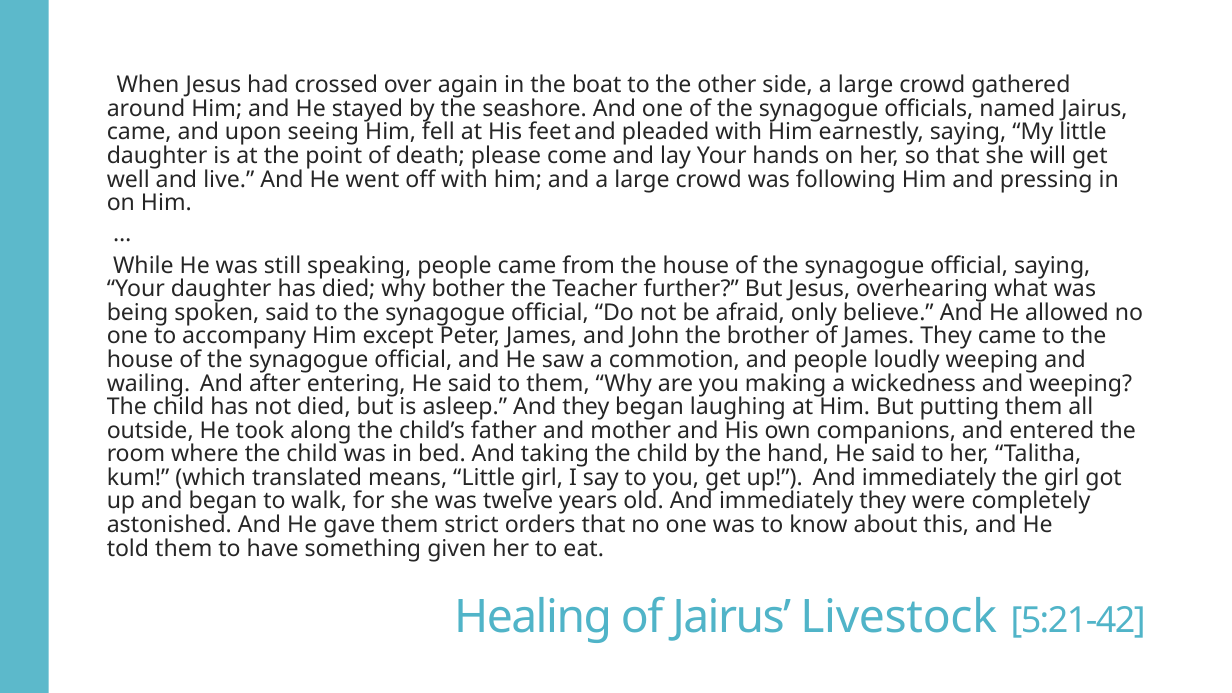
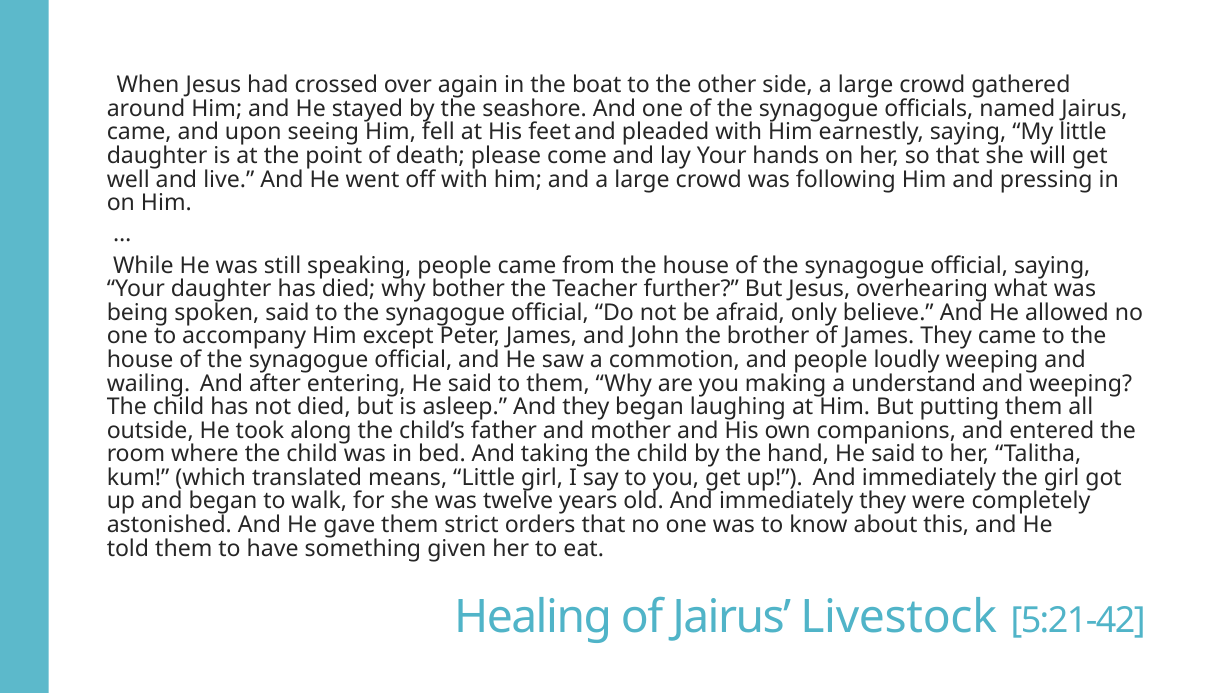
wickedness: wickedness -> understand (914, 383)
